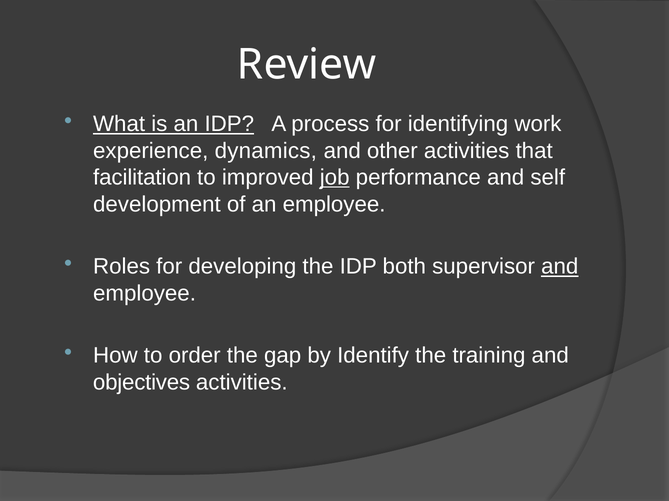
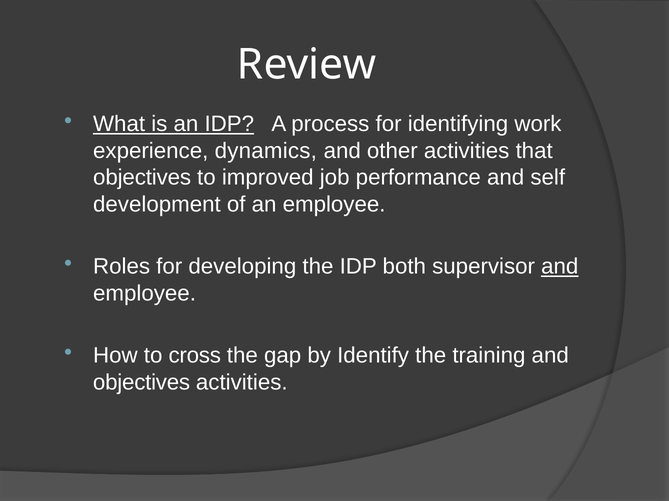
facilitation: facilitation -> objectives (142, 178)
job underline: present -> none (335, 178)
order: order -> cross (195, 356)
